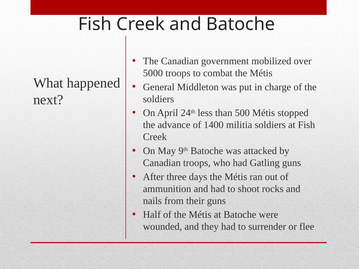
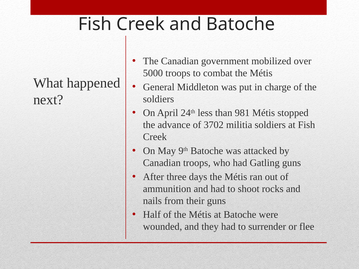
500: 500 -> 981 (242, 113)
1400: 1400 -> 3702 (214, 125)
